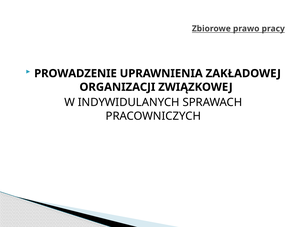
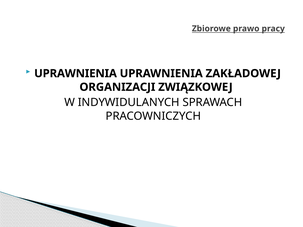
PROWADZENIE: PROWADZENIE -> UPRAWNIENIA (75, 74)
